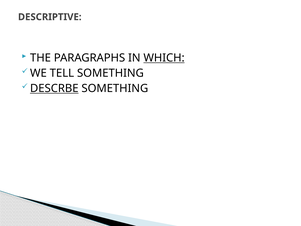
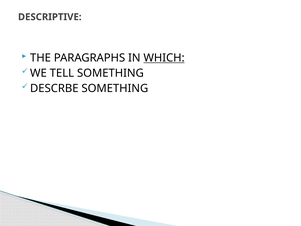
DESCRBE underline: present -> none (54, 88)
